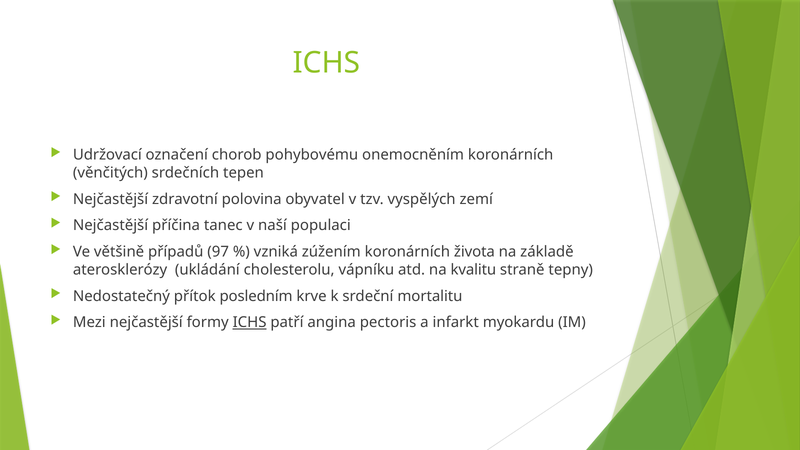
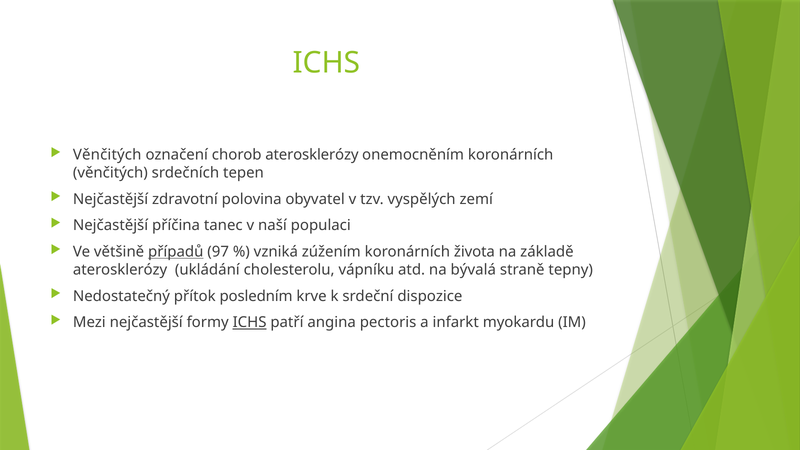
Udržovací: Udržovací -> Věnčitých (107, 155)
chorob pohybovému: pohybovému -> aterosklerózy (312, 155)
případů underline: none -> present (176, 252)
kvalitu: kvalitu -> bývalá (473, 270)
mortalitu: mortalitu -> dispozice (430, 296)
